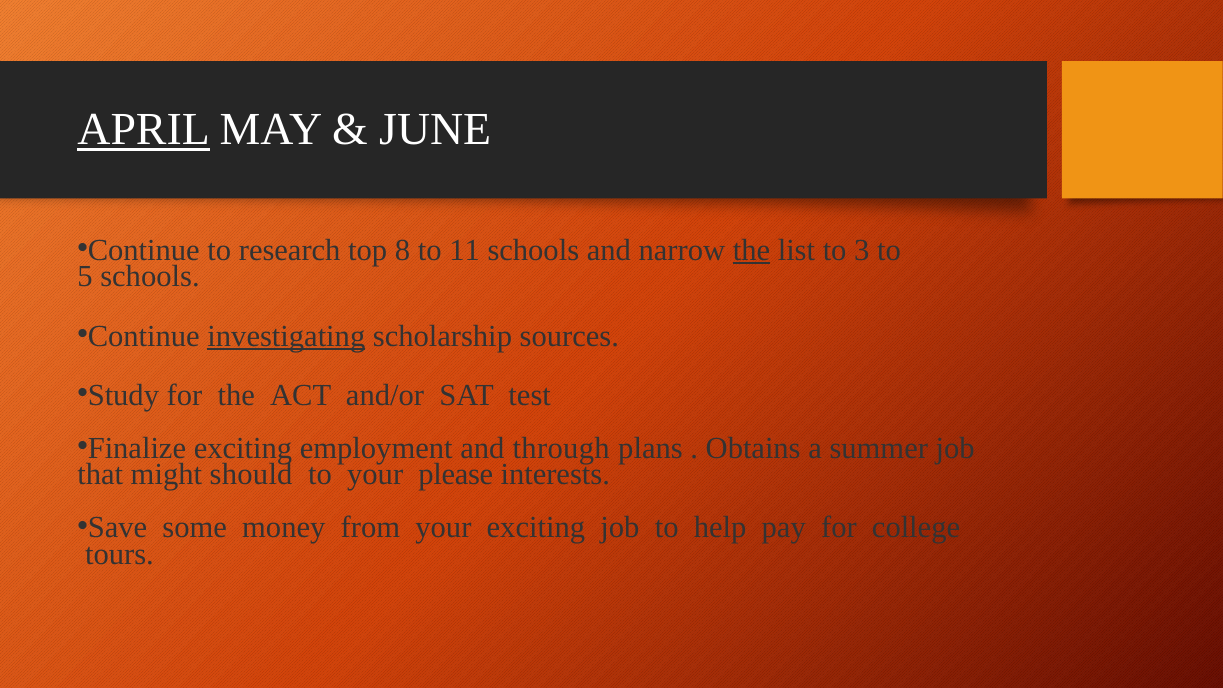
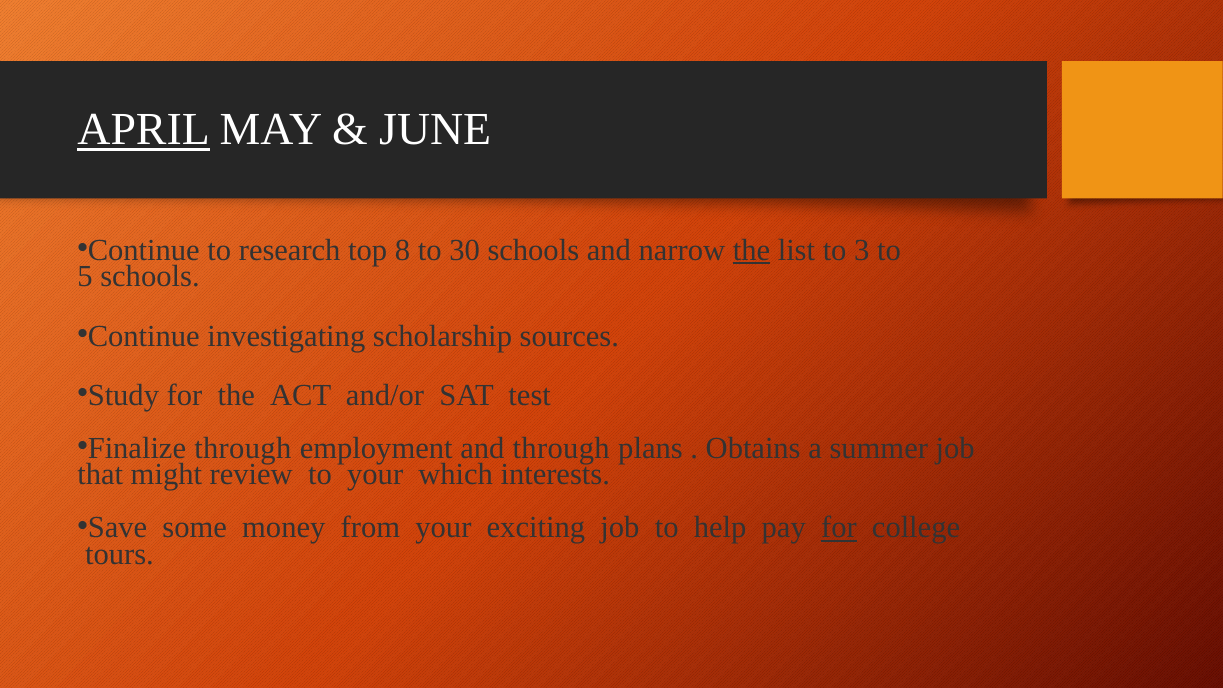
11: 11 -> 30 (465, 250)
investigating underline: present -> none (286, 336)
Finalize exciting: exciting -> through (243, 448)
should: should -> review (251, 475)
please: please -> which (456, 475)
for underline: none -> present (839, 528)
